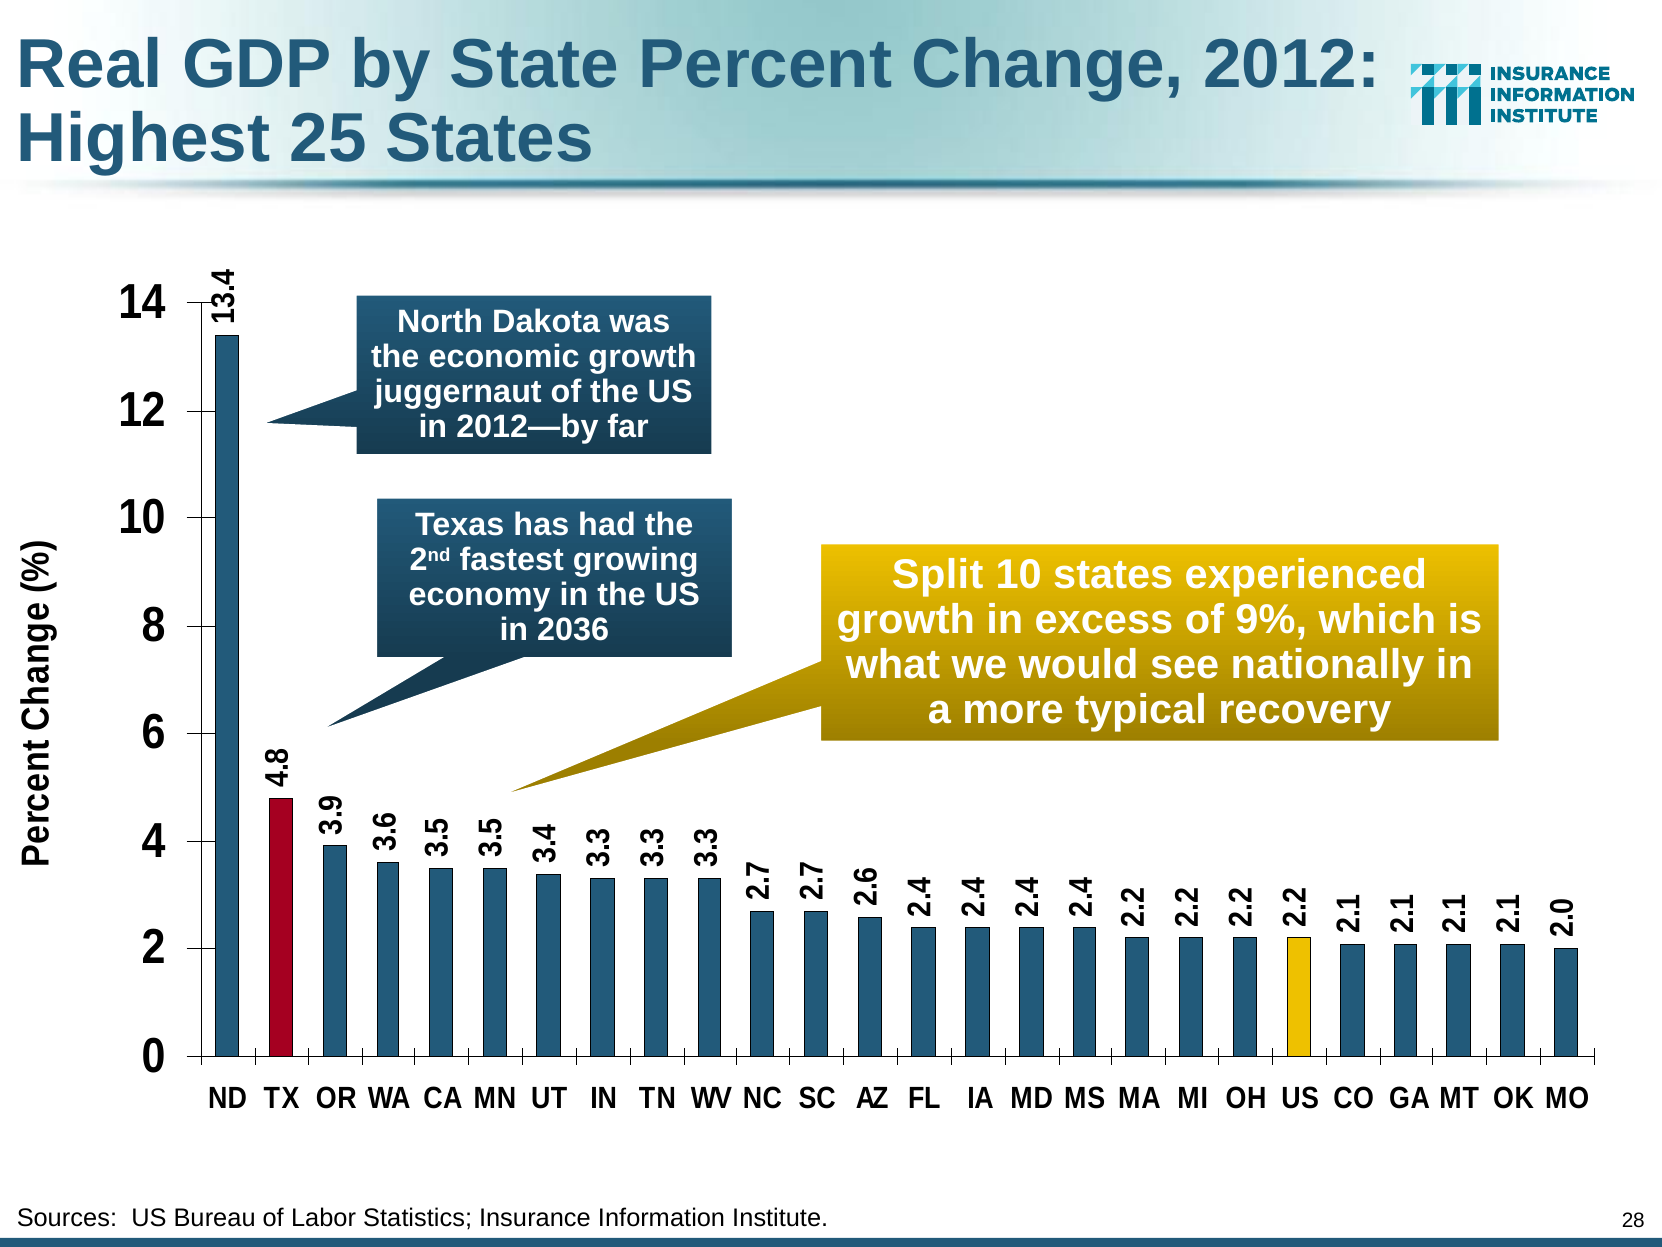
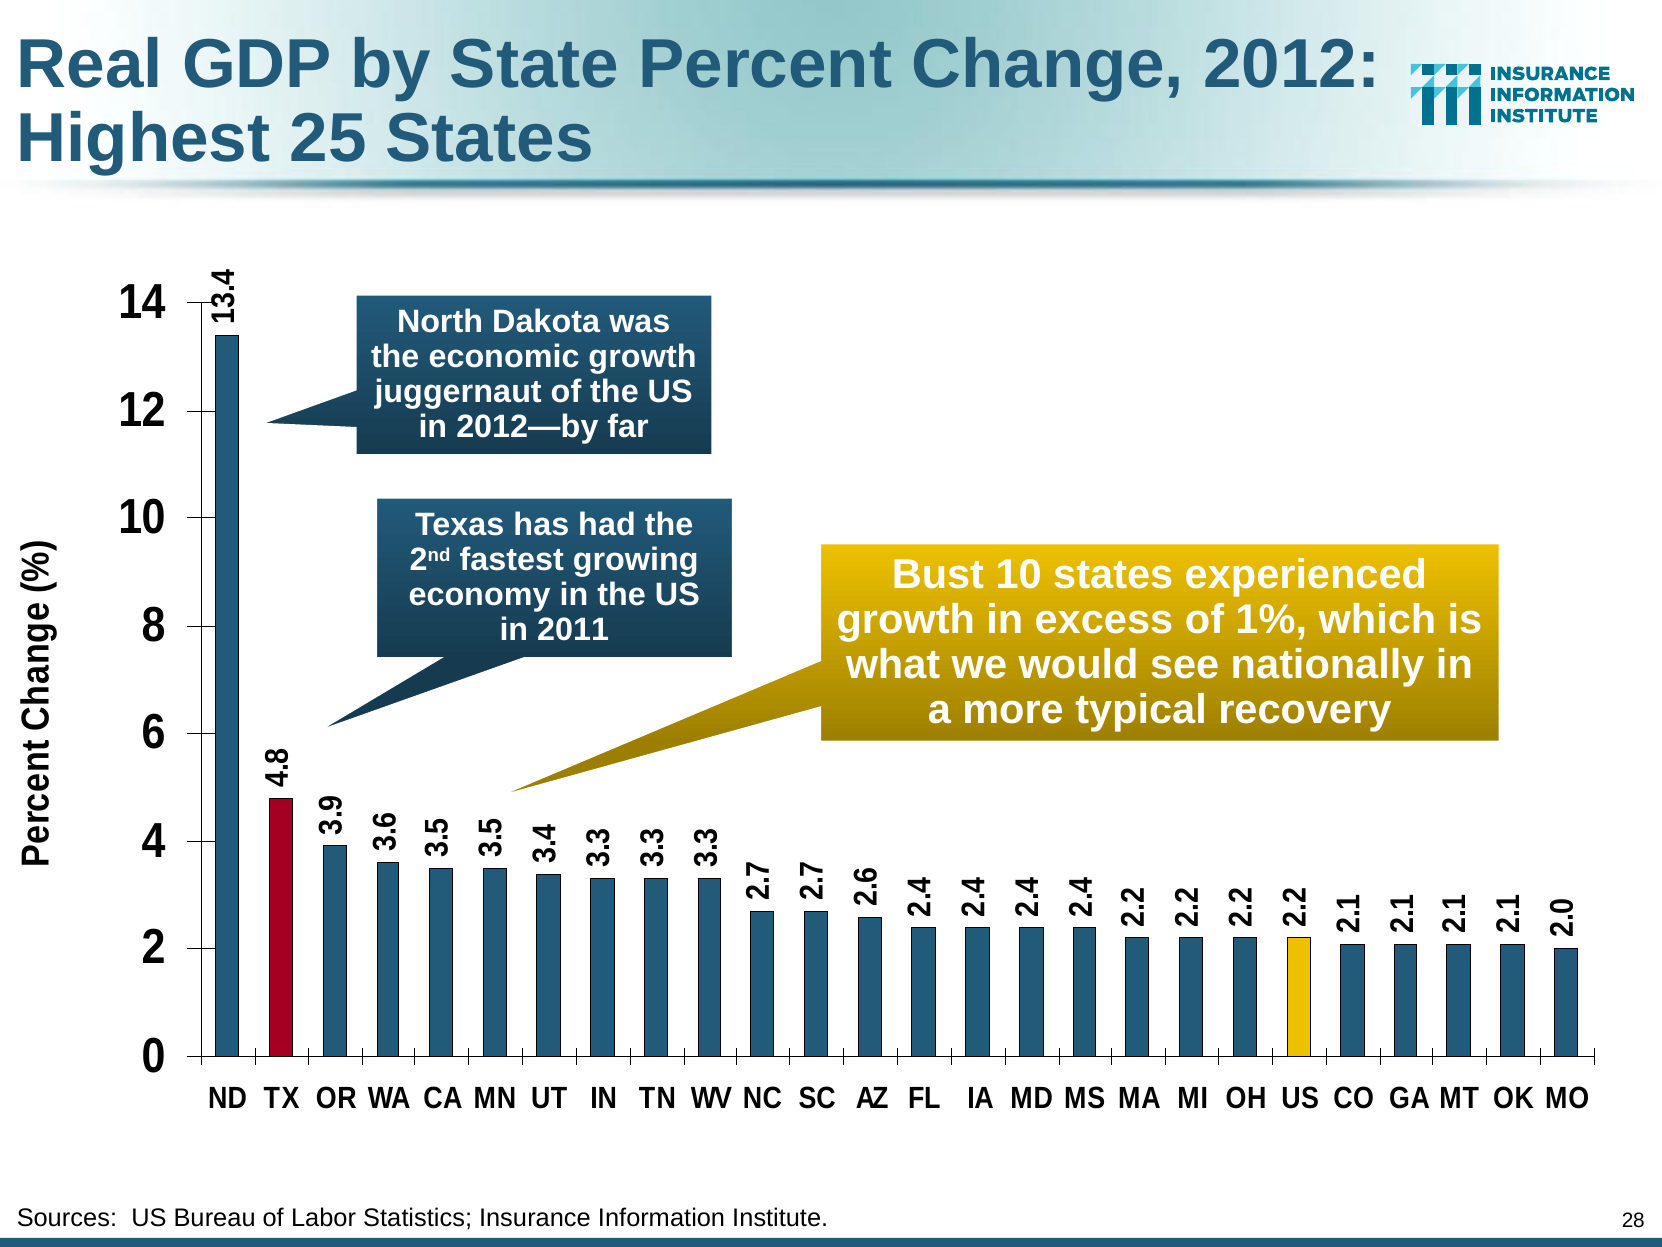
Split: Split -> Bust (938, 575)
9%: 9% -> 1% (1271, 619)
2036: 2036 -> 2011 (573, 630)
